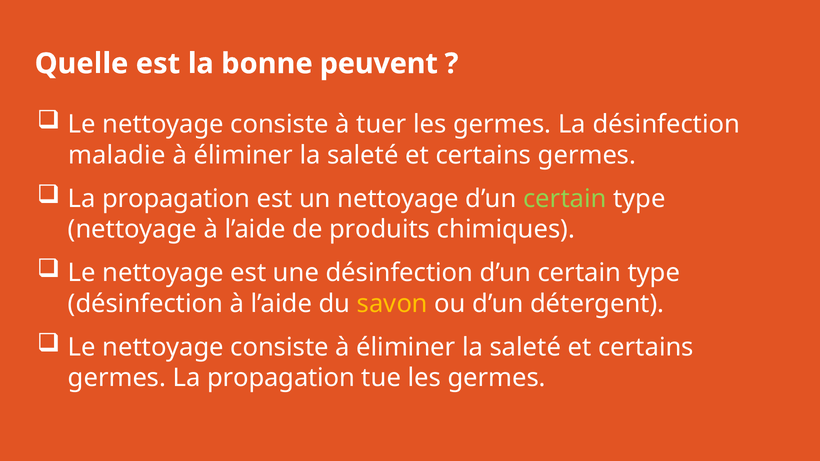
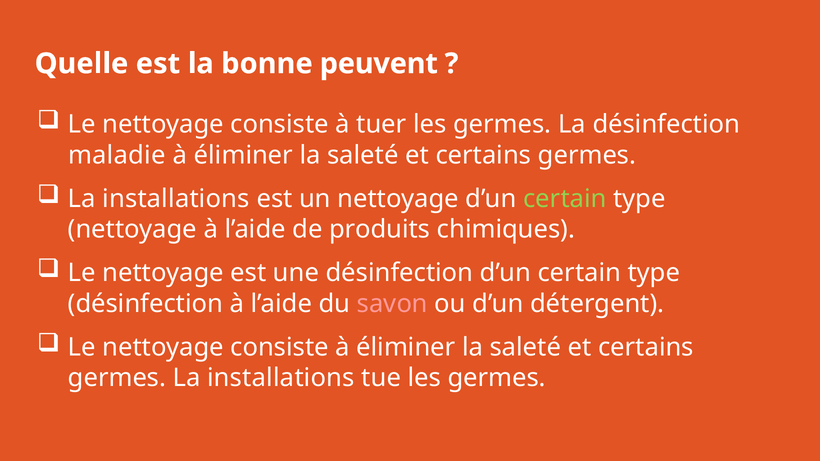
propagation: propagation -> installations (176, 199)
savon colour: yellow -> pink (392, 304)
germes La propagation: propagation -> installations (281, 378)
